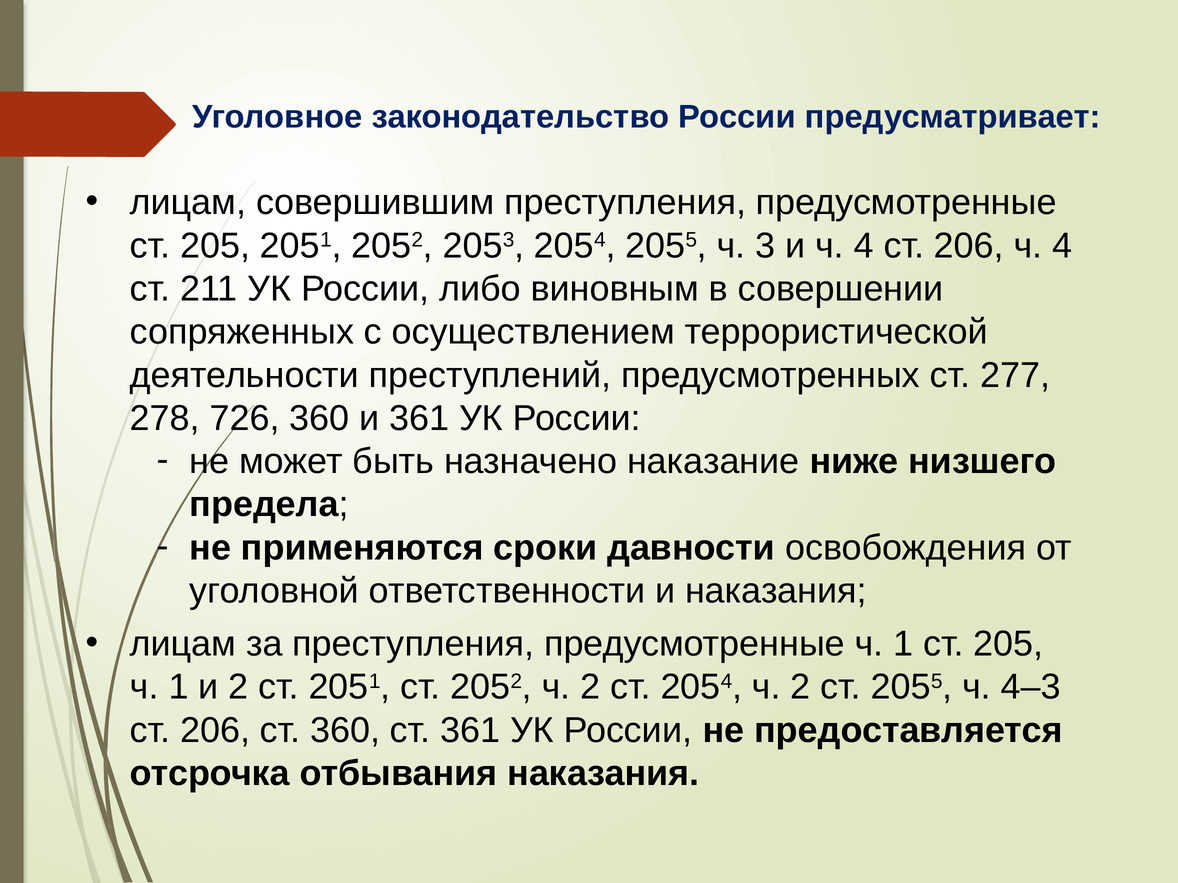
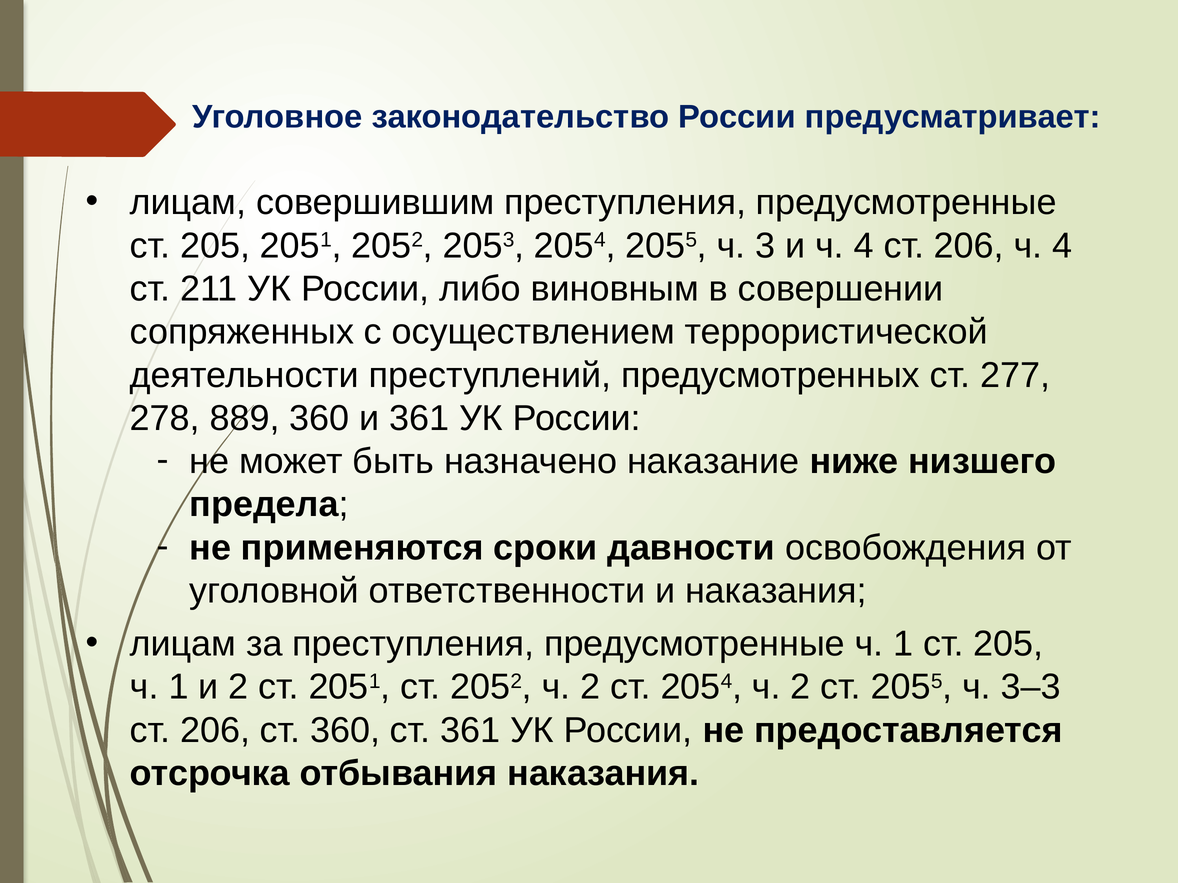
726: 726 -> 889 (245, 418)
4–3: 4–3 -> 3–3 (1031, 687)
